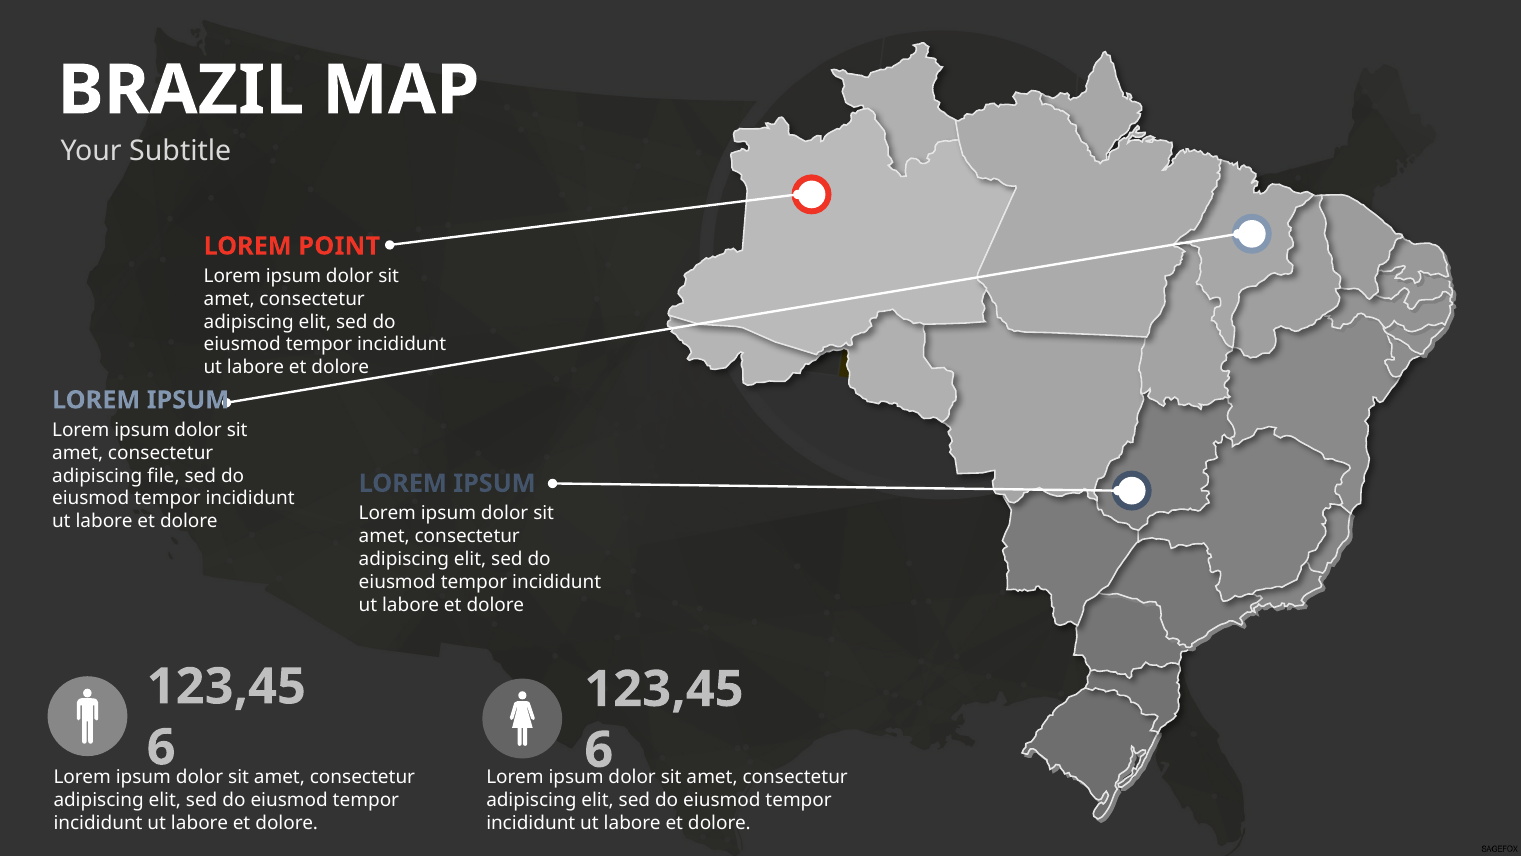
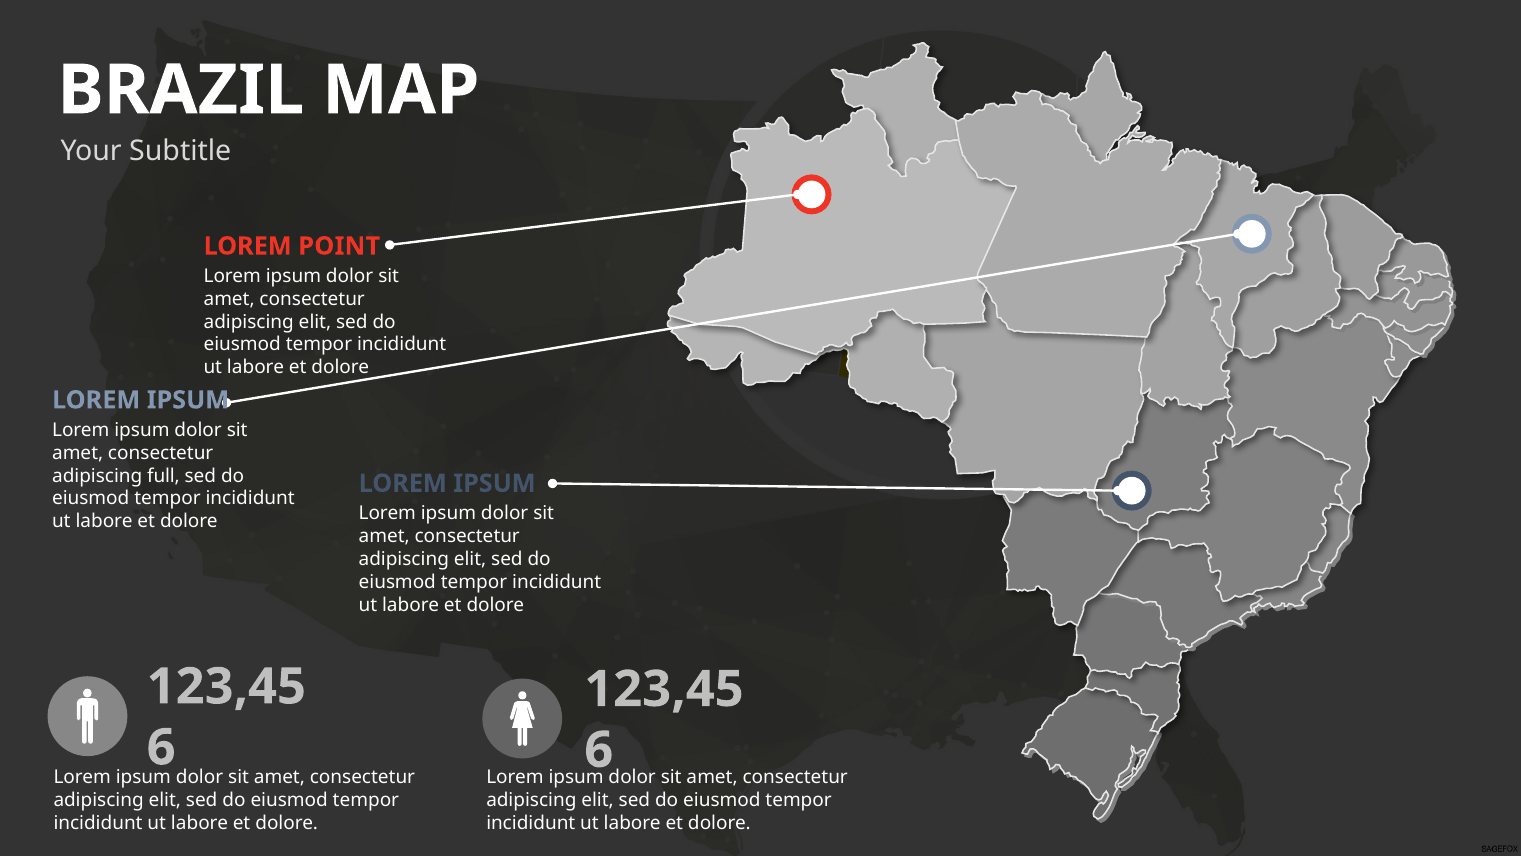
file: file -> full (164, 475)
